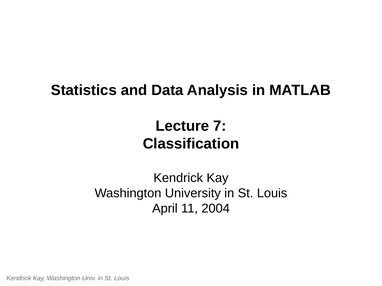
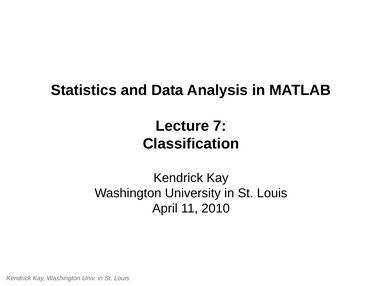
2004: 2004 -> 2010 (216, 209)
